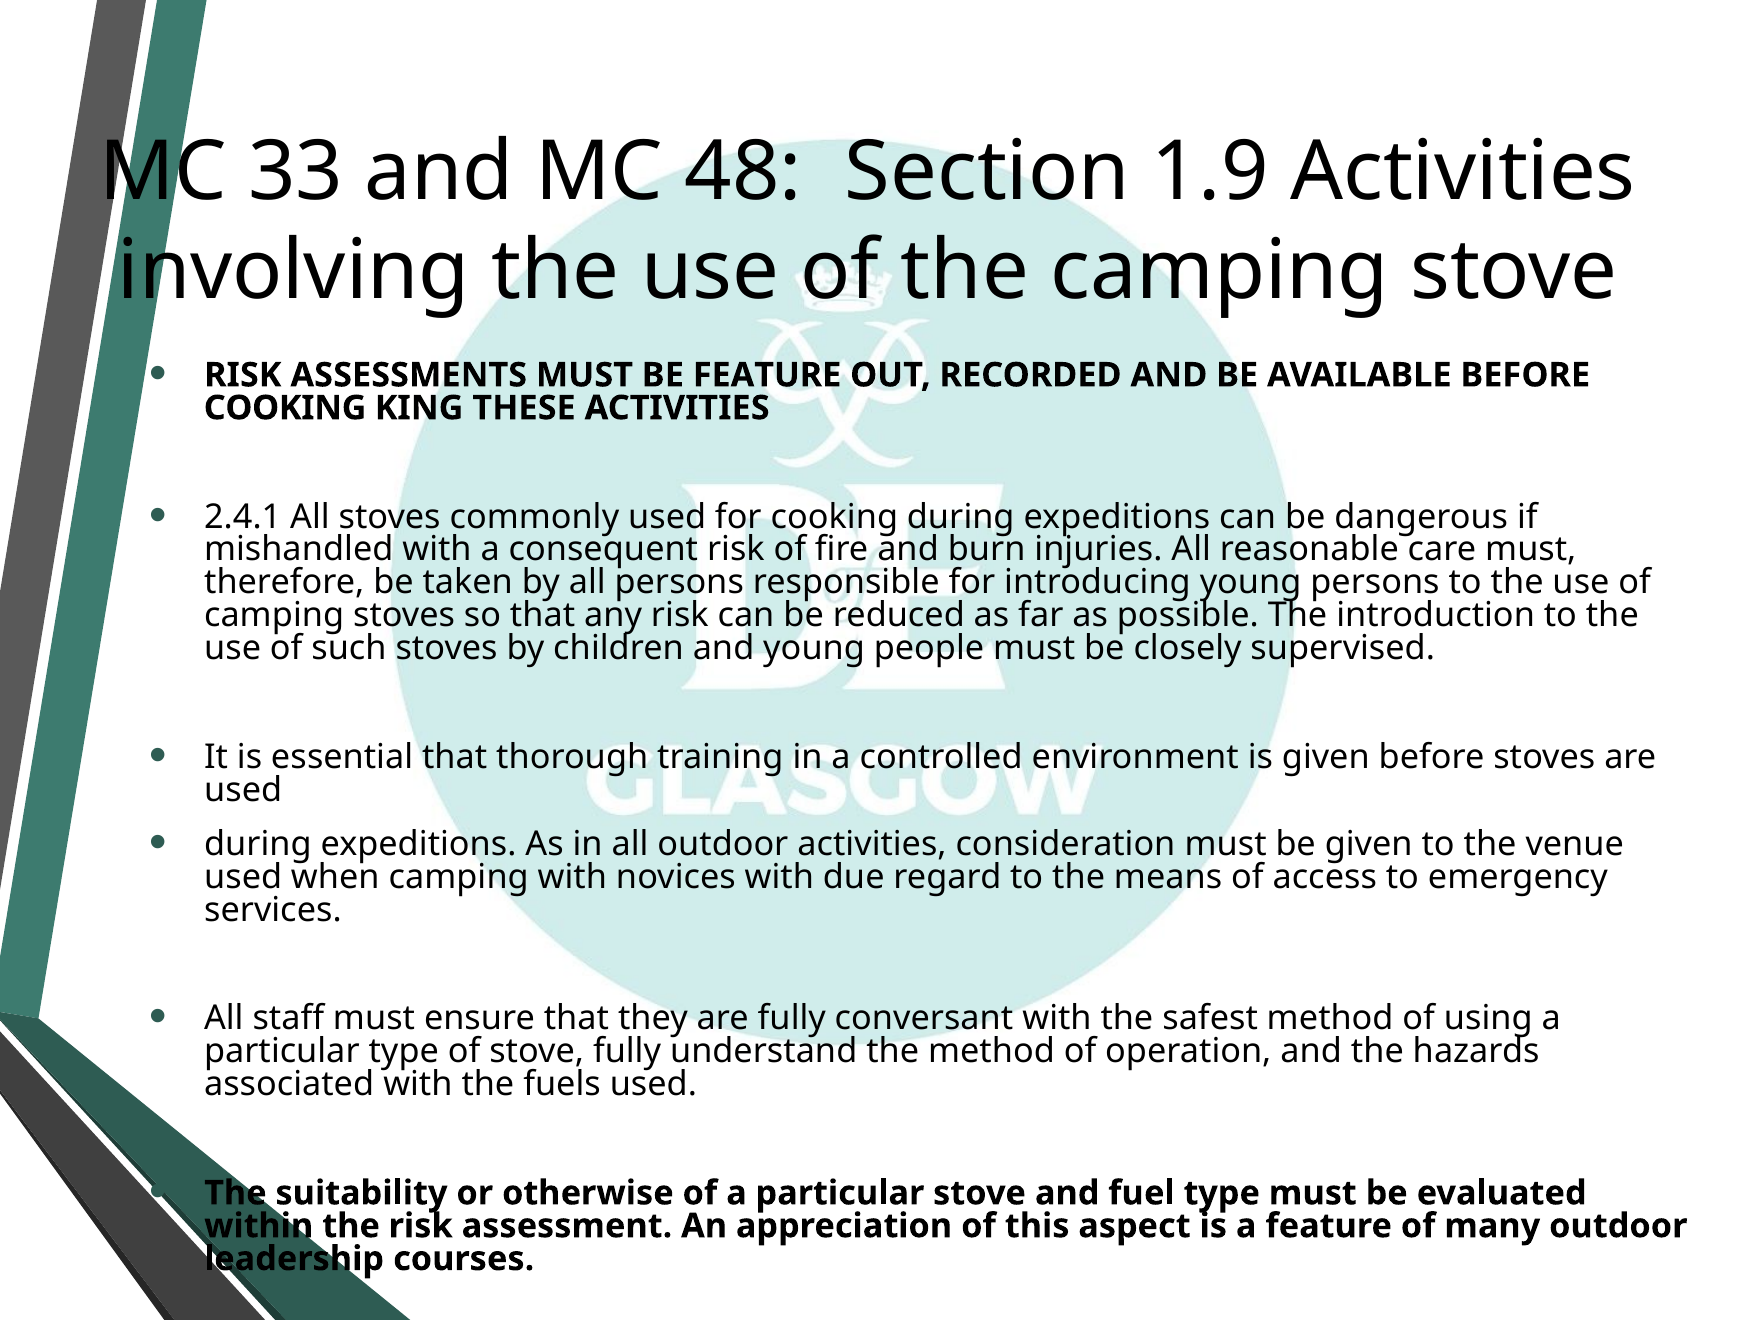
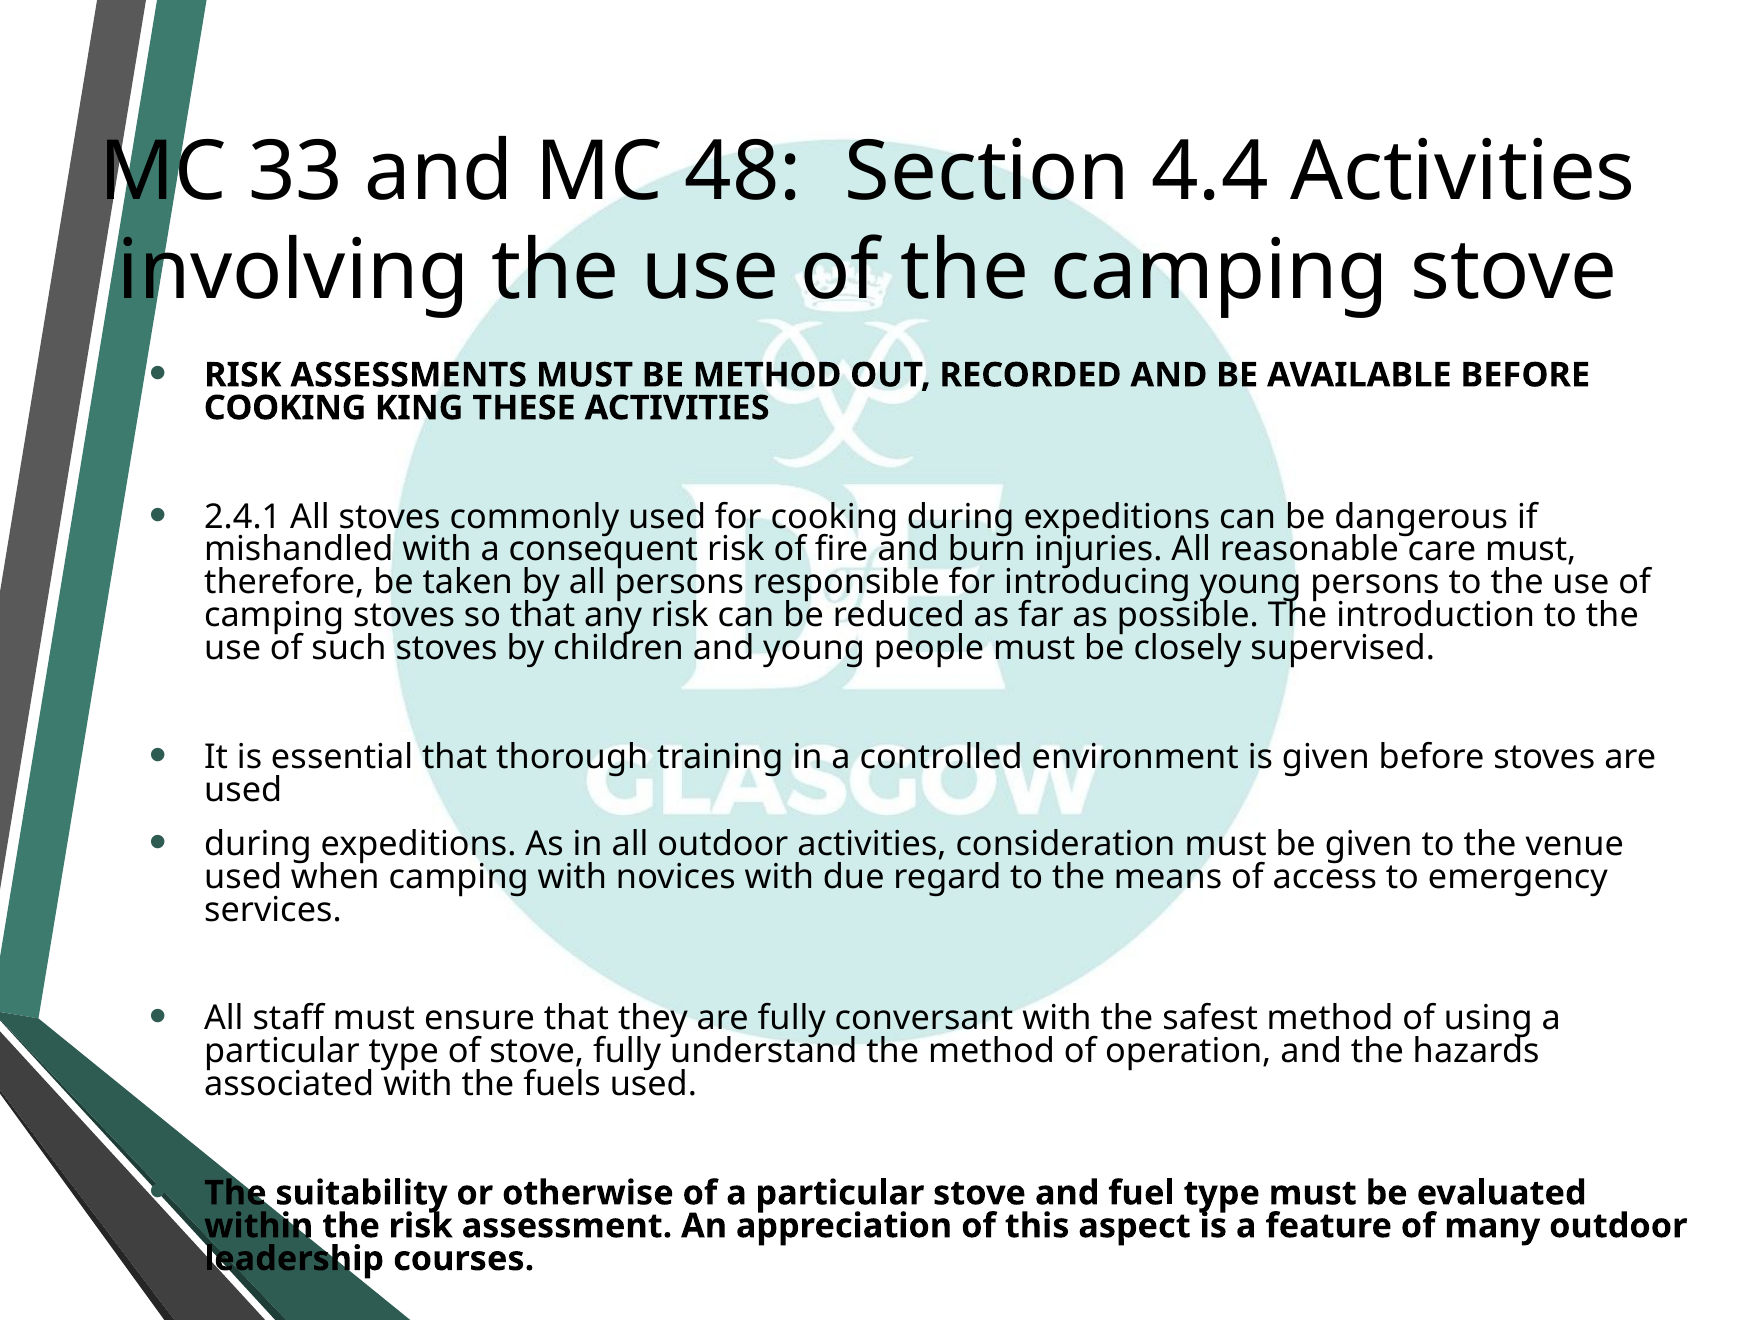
1.9: 1.9 -> 4.4 (1210, 172)
BE FEATURE: FEATURE -> METHOD (767, 375)
